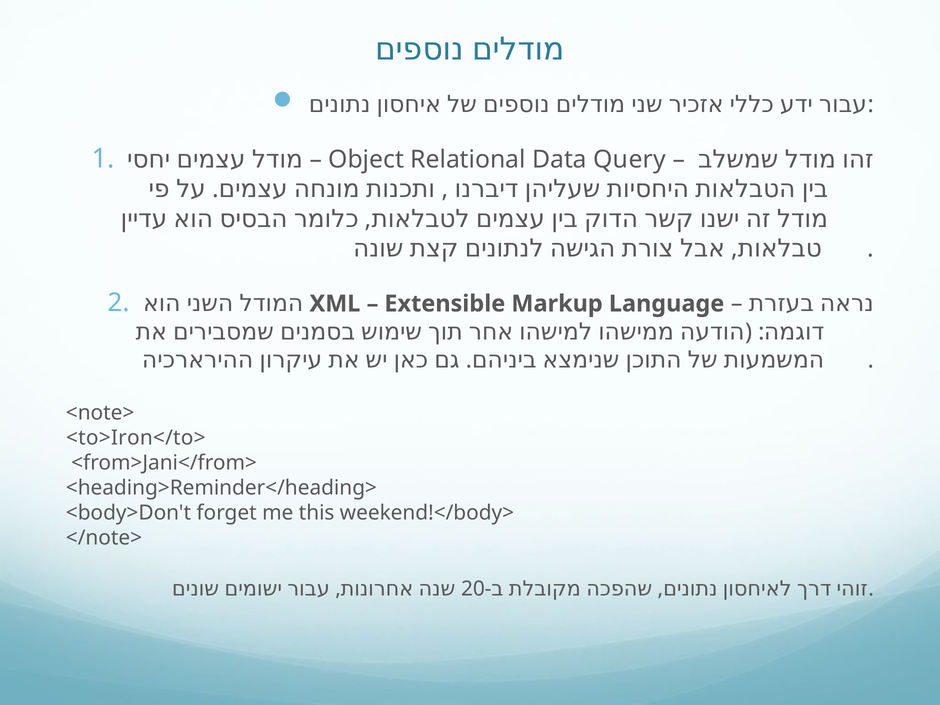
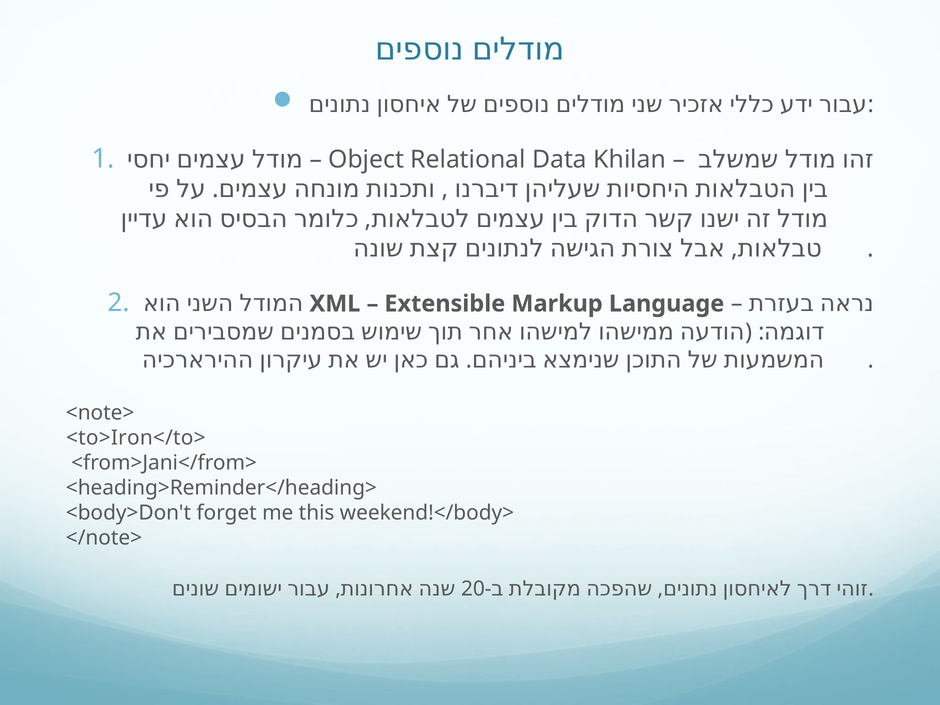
Query: Query -> Khilan (630, 160)
